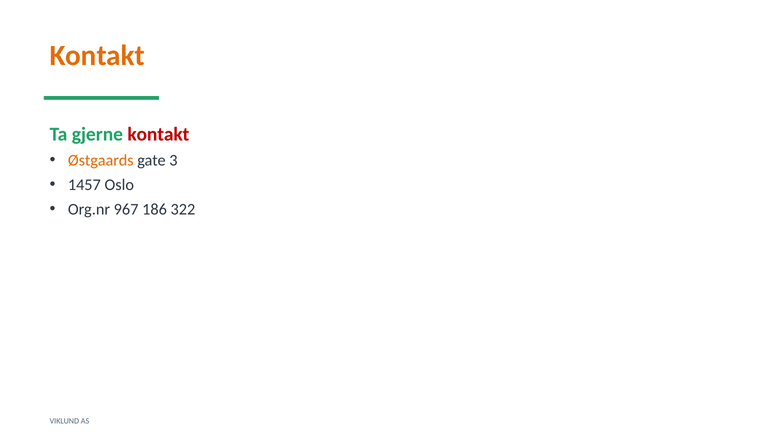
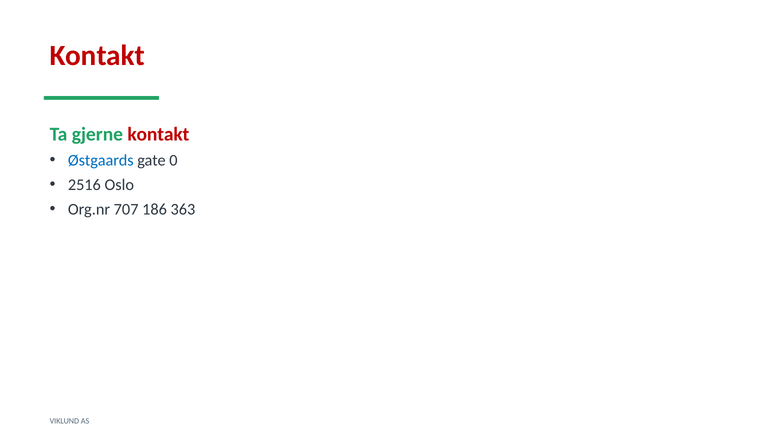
Kontakt colour: orange -> red (97, 56)
Østgaards colour: orange -> blue (101, 160)
3: 3 -> 0 (173, 160)
1457: 1457 -> 2516 (84, 185)
967: 967 -> 707 (126, 209)
322: 322 -> 363 (183, 209)
